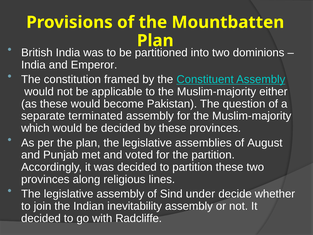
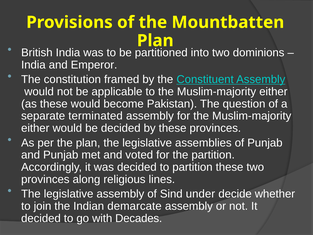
which: which -> either (35, 128)
of August: August -> Punjab (265, 143)
inevitability: inevitability -> demarcate (134, 206)
Radcliffe: Radcliffe -> Decades (139, 218)
